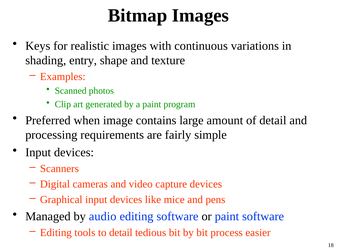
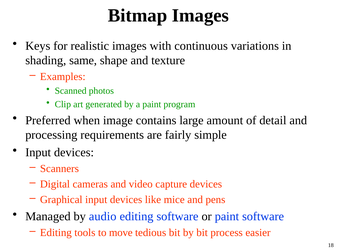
entry: entry -> same (83, 61)
to detail: detail -> move (121, 233)
